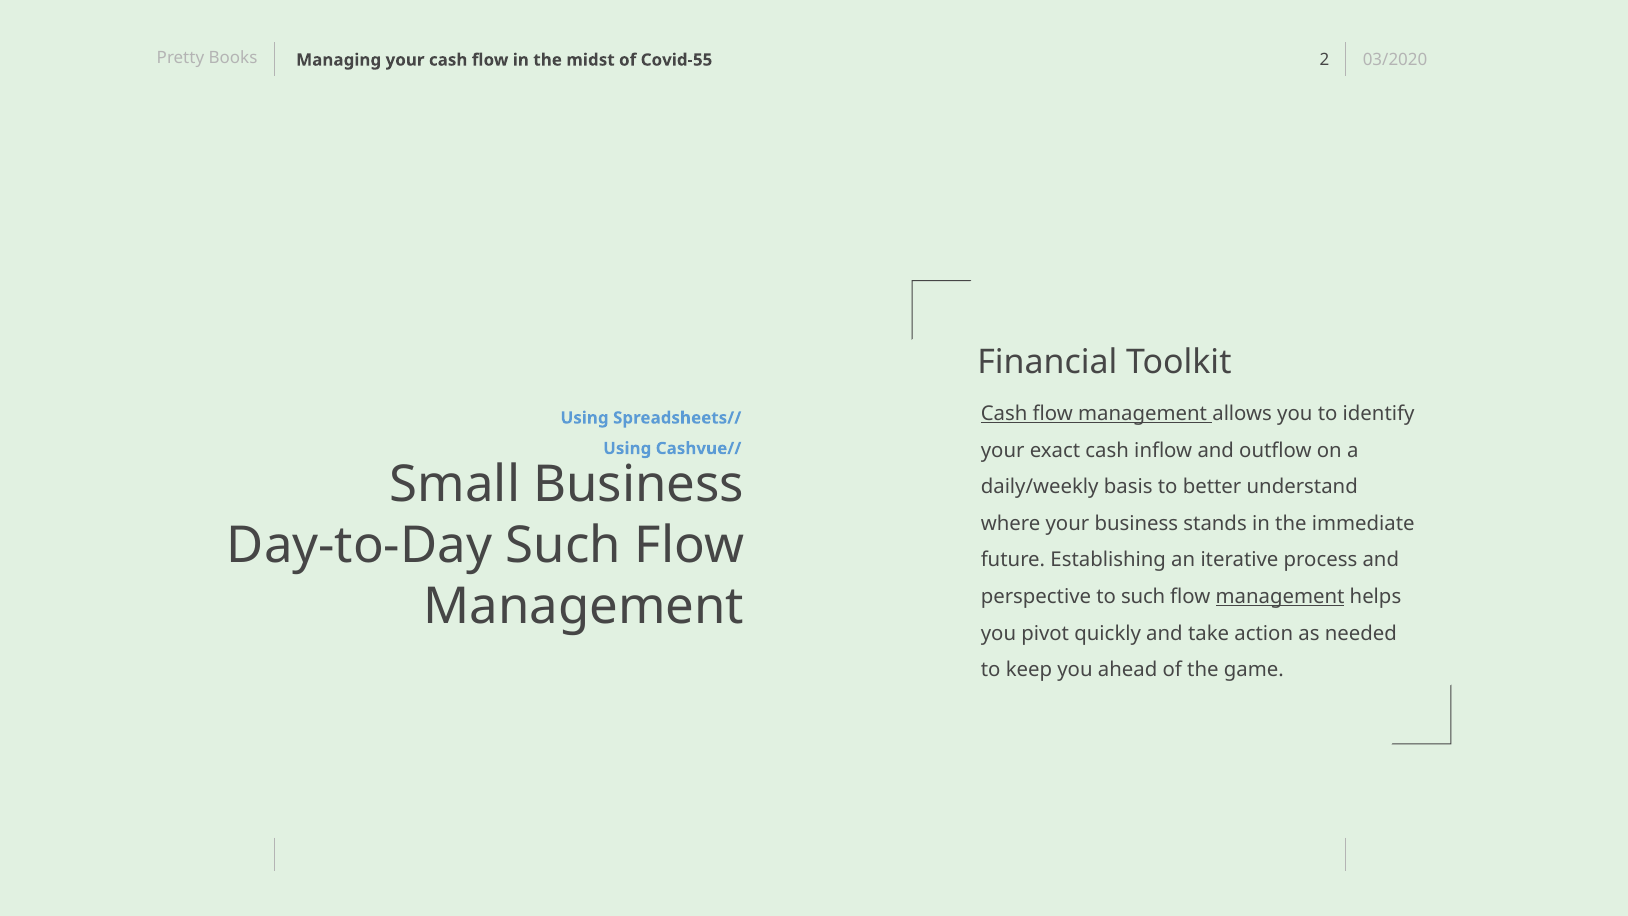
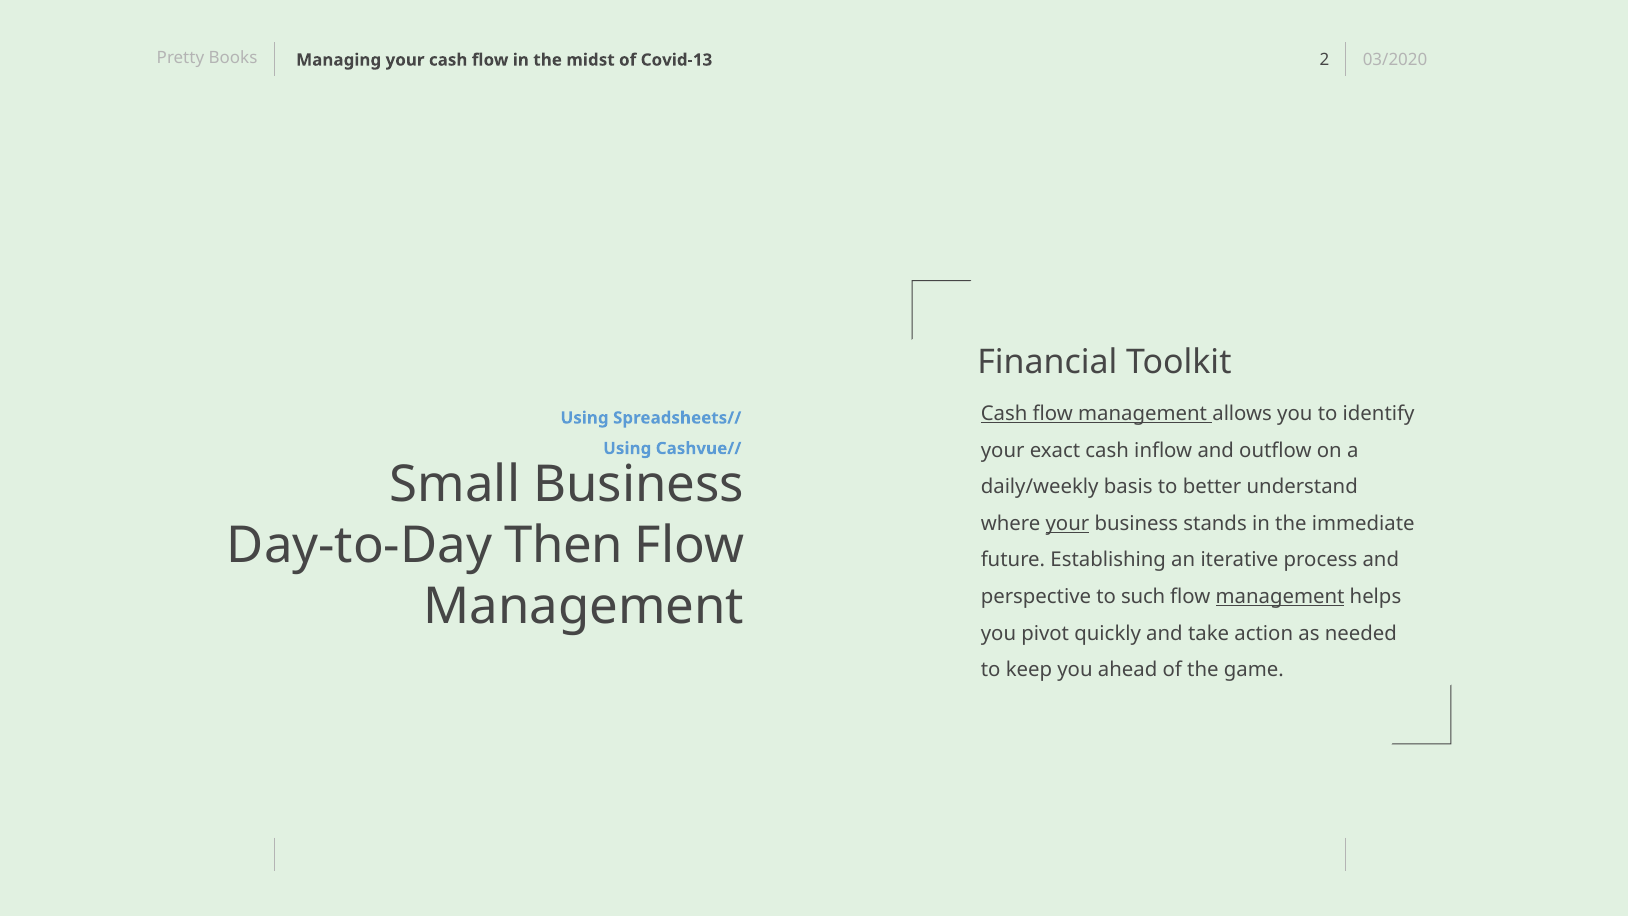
Covid-55: Covid-55 -> Covid-13 (676, 60)
your underline: none -> present (1067, 524)
Day-to-Day Such: Such -> Then (564, 546)
